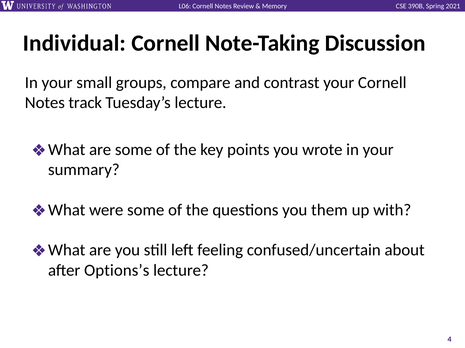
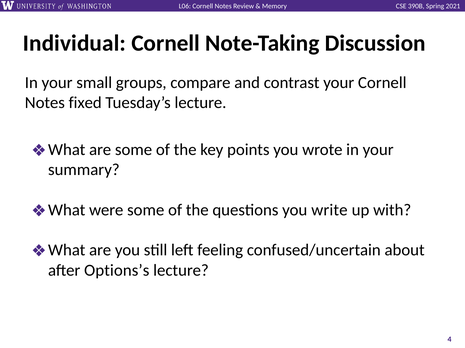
track: track -> fixed (85, 103)
them: them -> write (329, 210)
